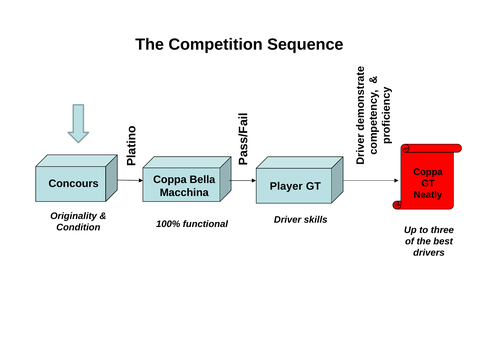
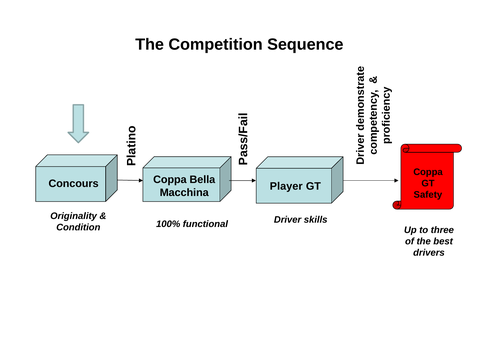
Neatly: Neatly -> Safety (428, 195)
